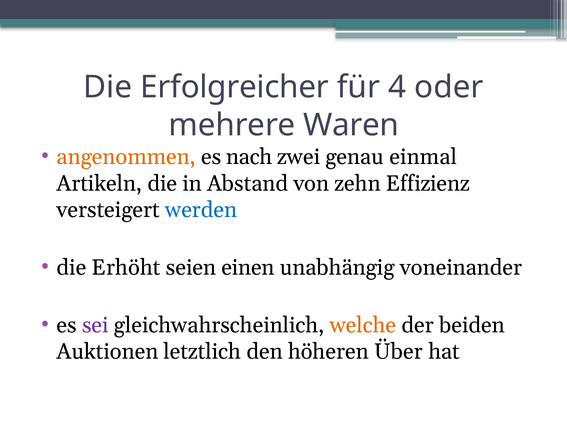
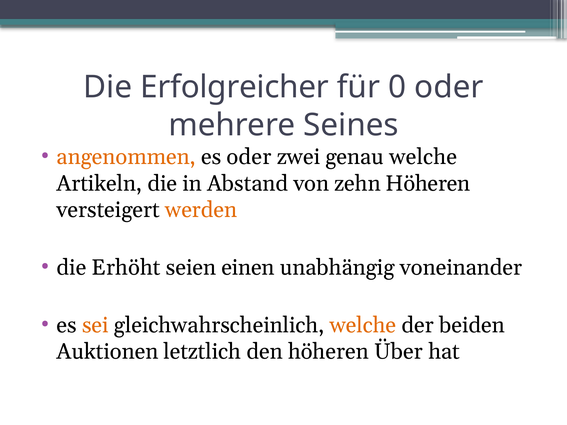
4: 4 -> 0 (397, 87)
Waren: Waren -> Seines (351, 125)
es nach: nach -> oder (249, 157)
genau einmal: einmal -> welche (423, 157)
zehn Effizienz: Effizienz -> Höheren (428, 184)
werden colour: blue -> orange (201, 210)
sei colour: purple -> orange (95, 325)
